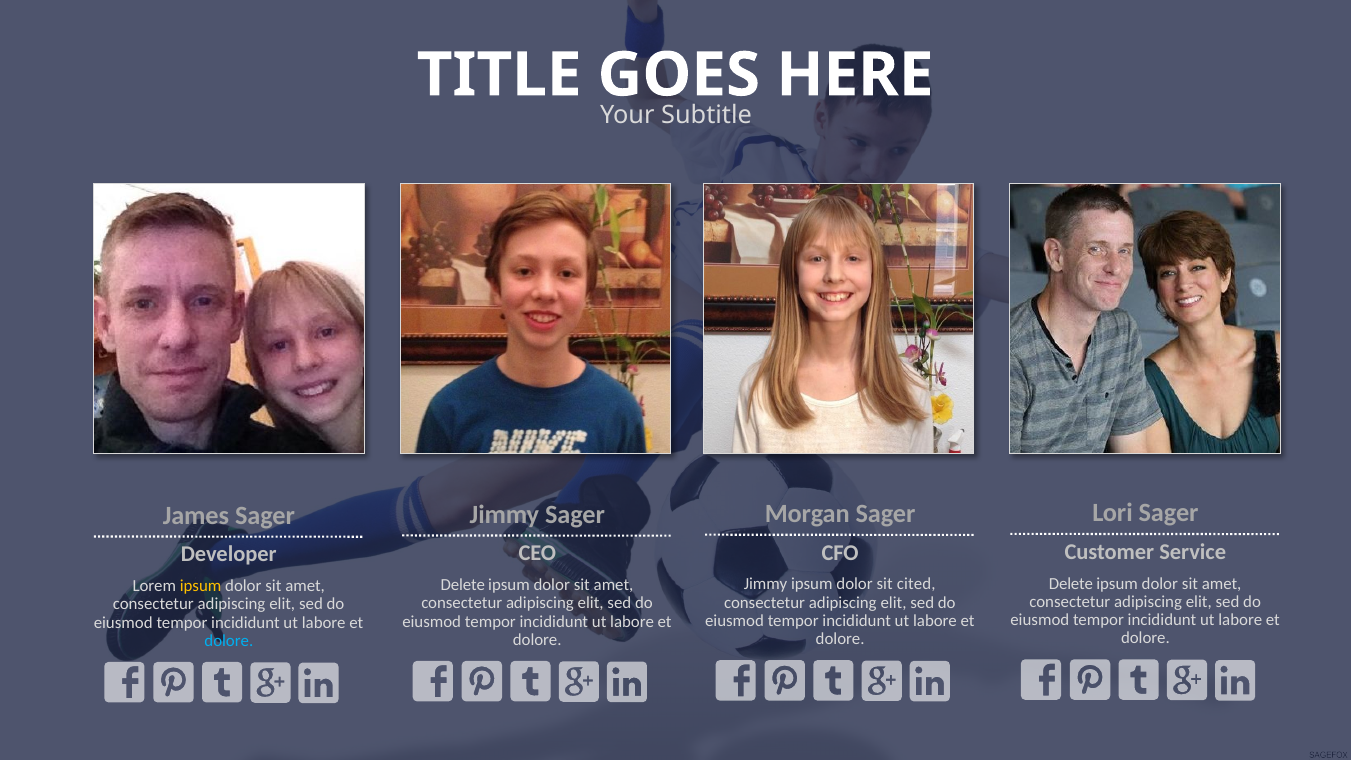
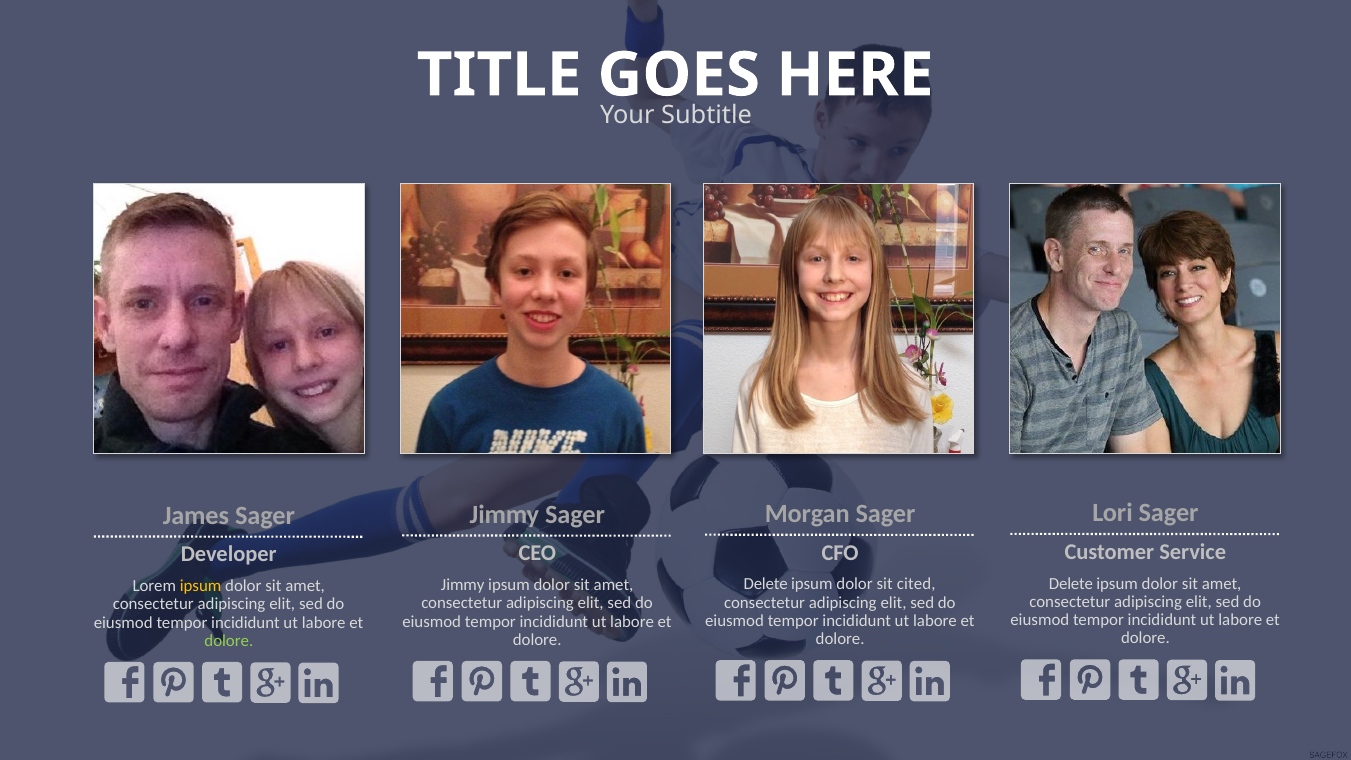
Jimmy: Jimmy -> Delete (766, 584)
Delete: Delete -> Jimmy (463, 585)
dolore colour: light blue -> light green (229, 641)
